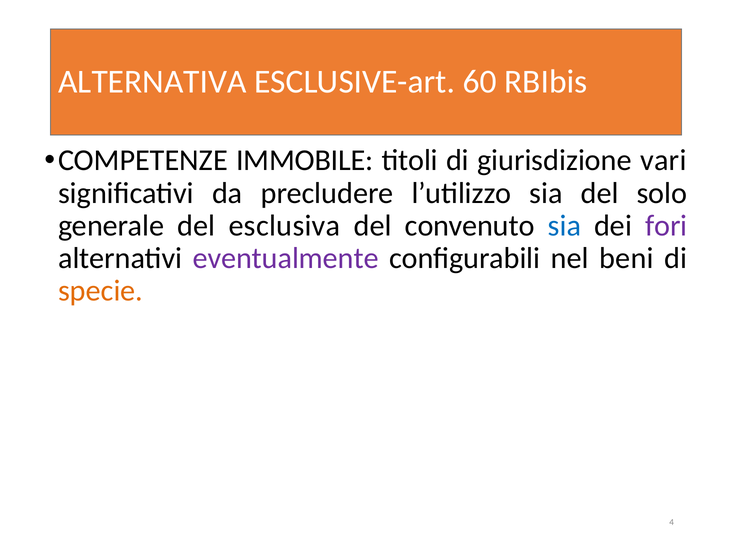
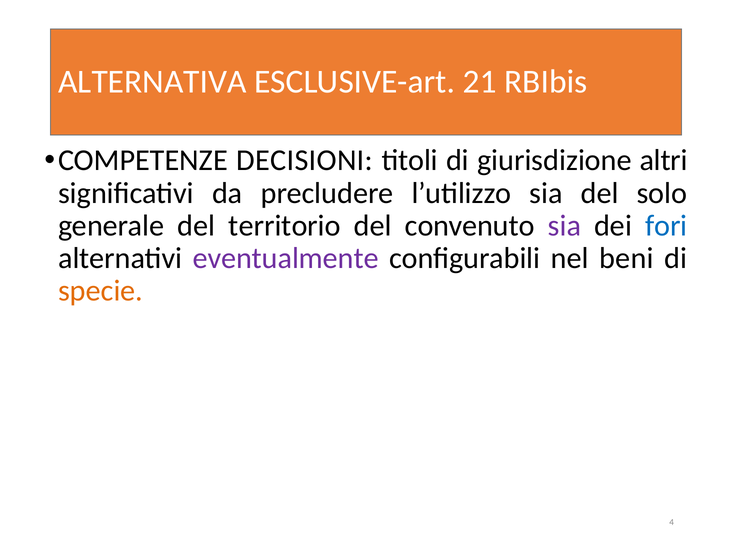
60: 60 -> 21 (480, 82)
IMMOBILE: IMMOBILE -> DECISIONI (305, 160)
vari: vari -> altri (664, 160)
esclusiva: esclusiva -> territorio (285, 226)
sia colour: blue -> purple (564, 226)
fori colour: purple -> blue (666, 226)
